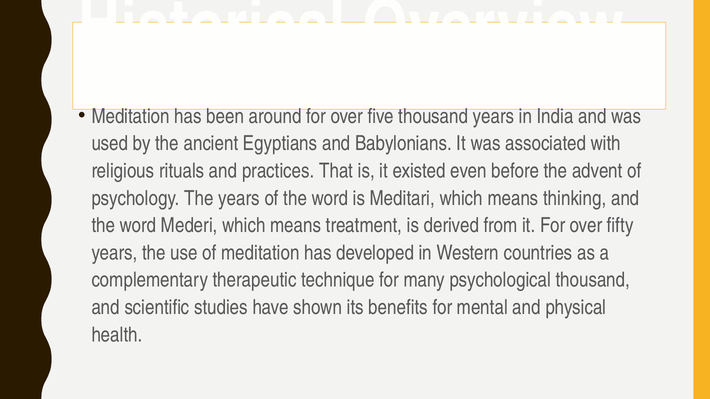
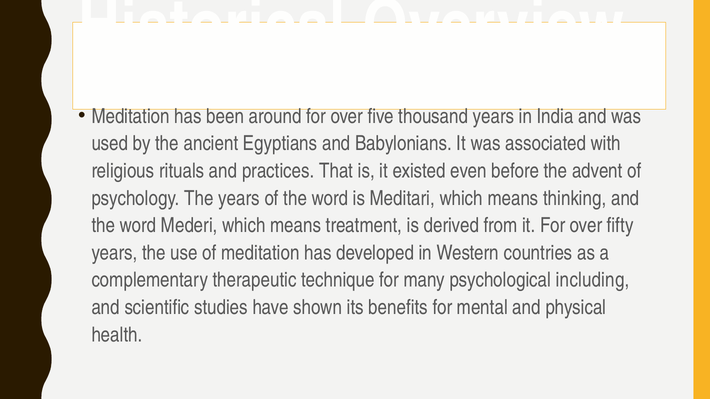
psychological thousand: thousand -> including (593, 280)
